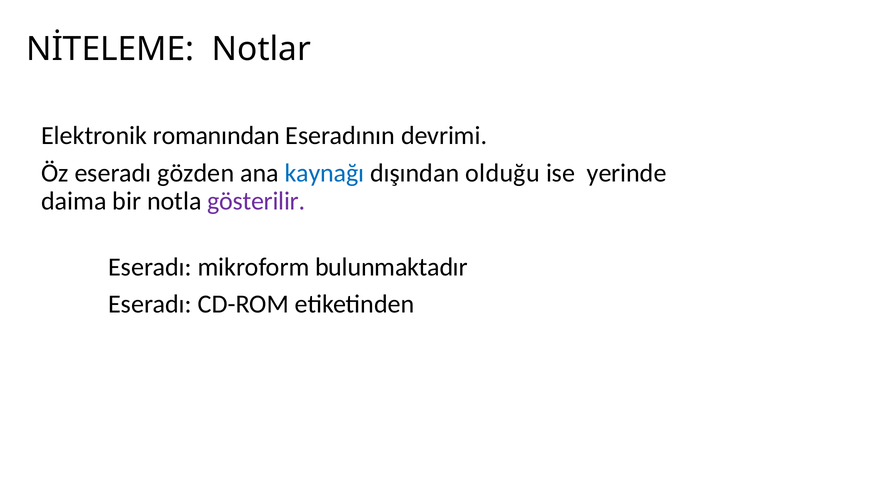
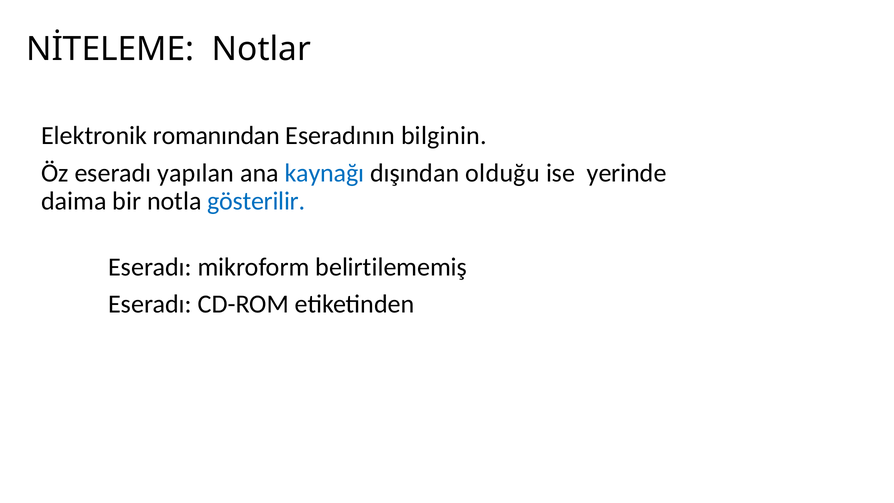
devrimi: devrimi -> bilginin (444, 136)
gözden: gözden -> yapılan (196, 173)
gösterilir colour: purple -> blue (256, 201)
bulunmaktadır: bulunmaktadır -> belirtilememiş (391, 267)
